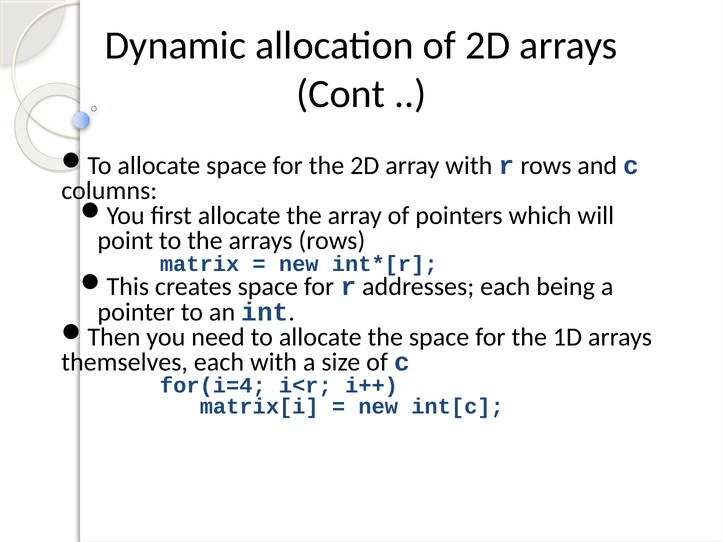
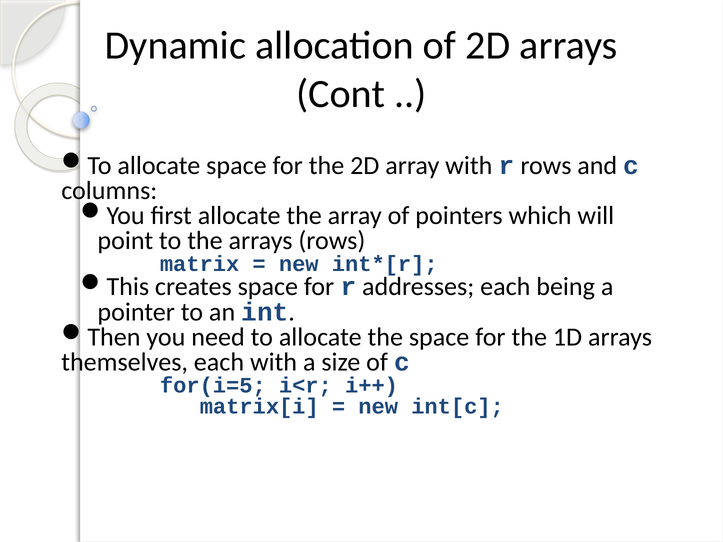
for(i=4: for(i=4 -> for(i=5 (213, 385)
